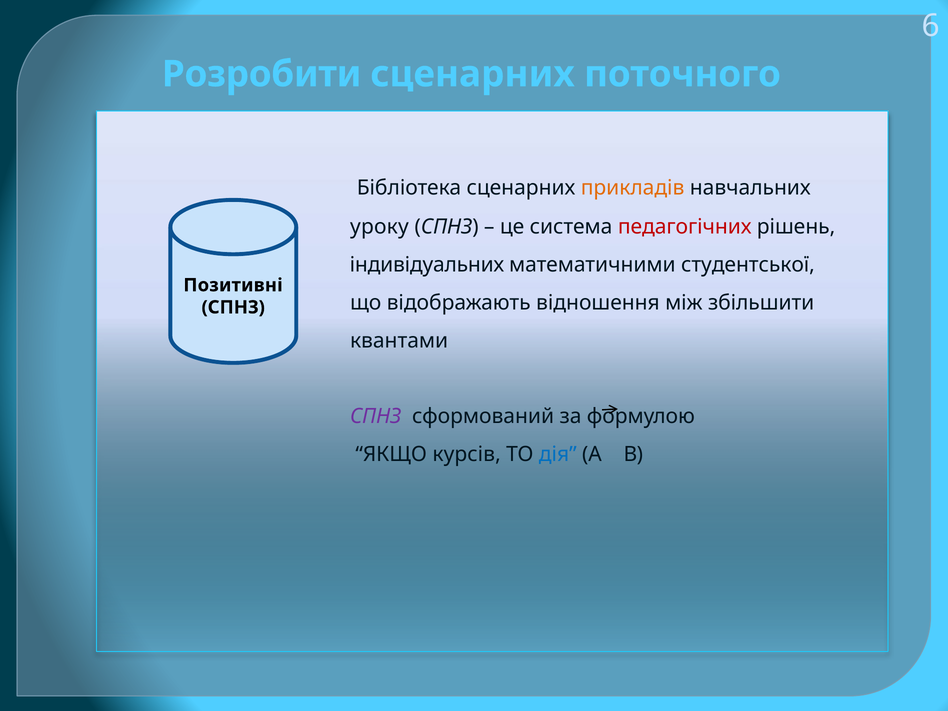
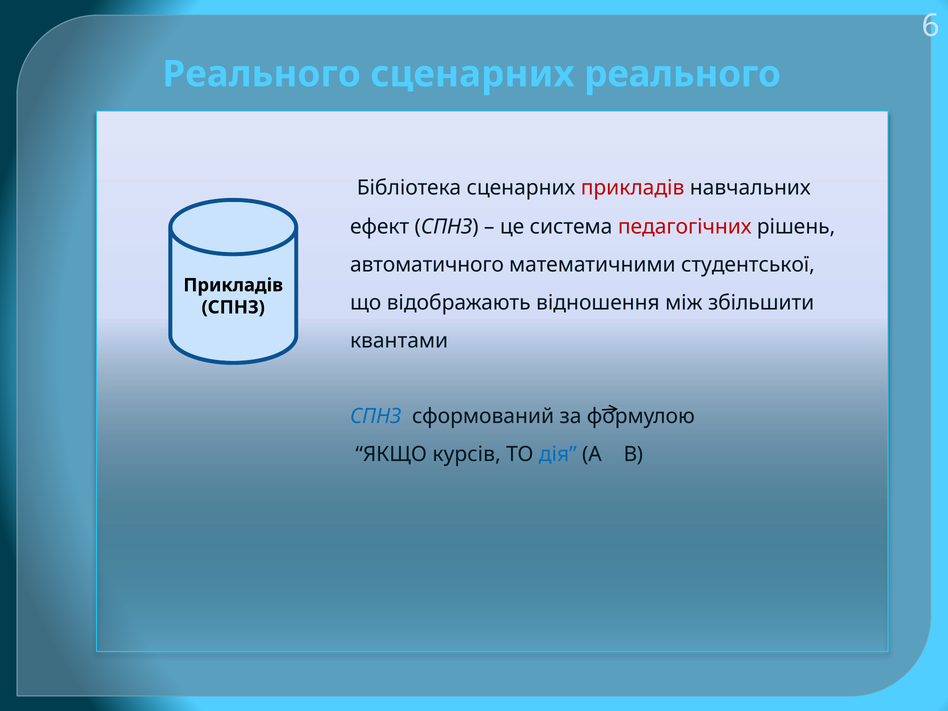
Розробити: Розробити -> Реального (262, 74)
сценарних поточного: поточного -> реального (683, 74)
прикладів colour: orange -> red (633, 188)
уроку: уроку -> ефект (380, 227)
індивідуальних: індивідуальних -> автоматичного (427, 265)
Позитивні: Позитивні -> Прикладів (233, 285)
СПНЗ colour: purple -> blue (376, 416)
